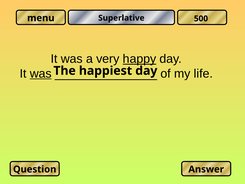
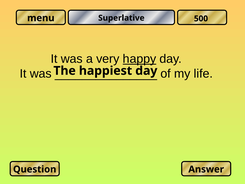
was underline: present -> none (41, 74)
